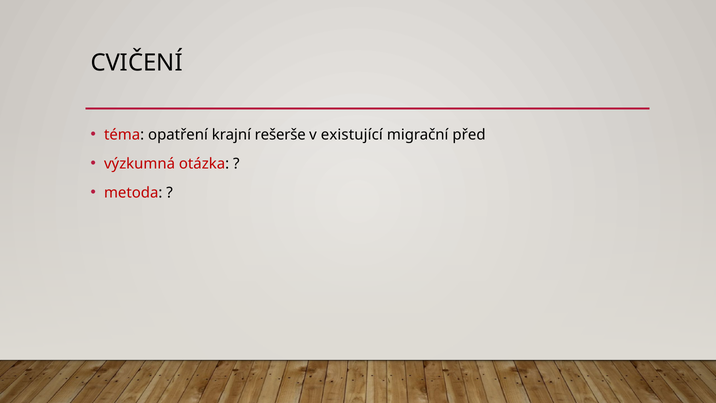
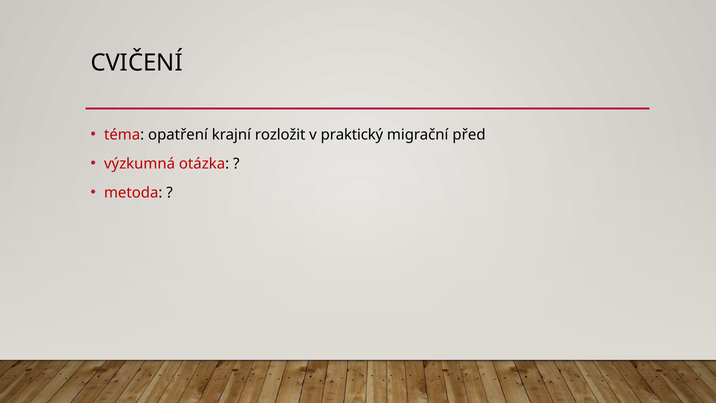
rešerše: rešerše -> rozložit (280, 135)
existující: existující -> praktický (352, 135)
